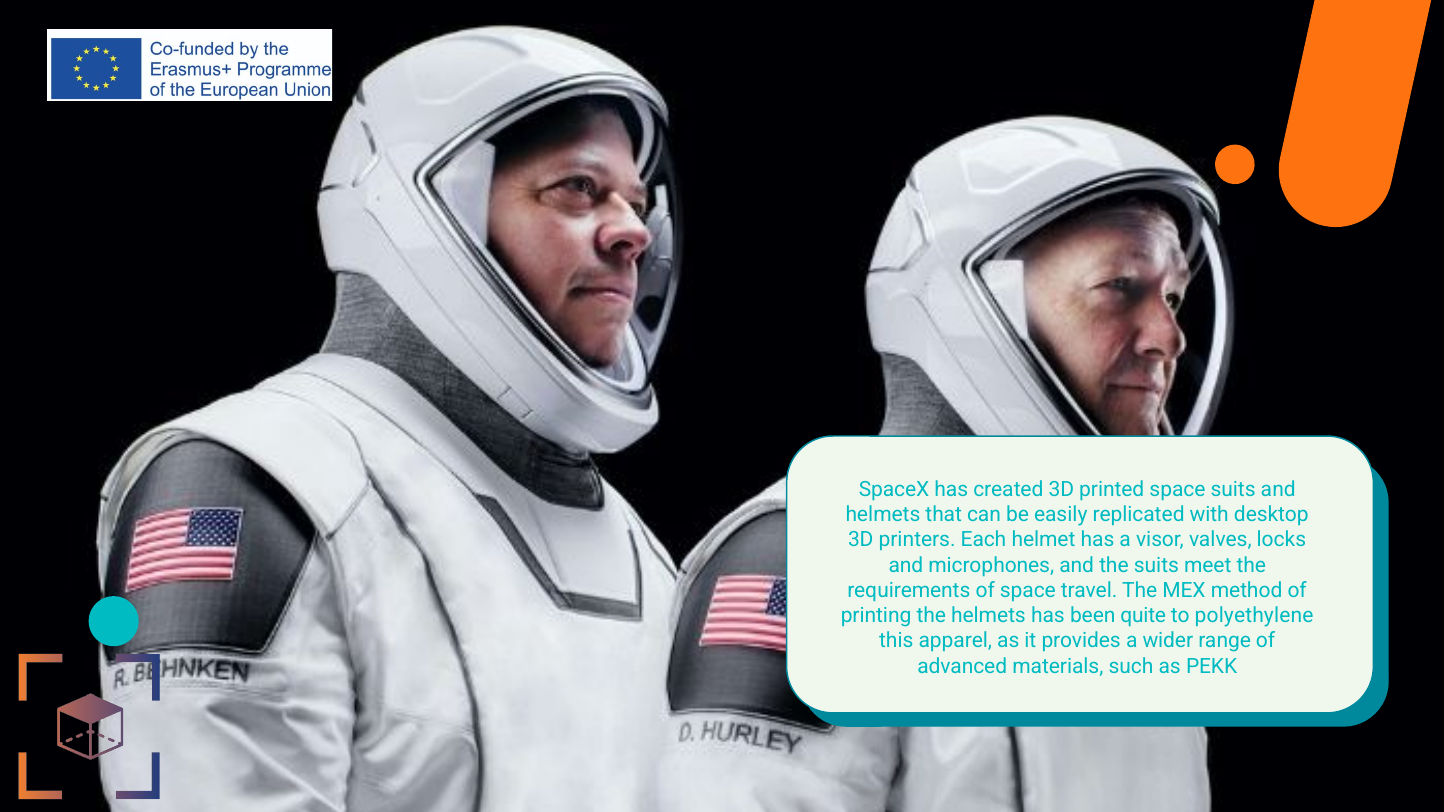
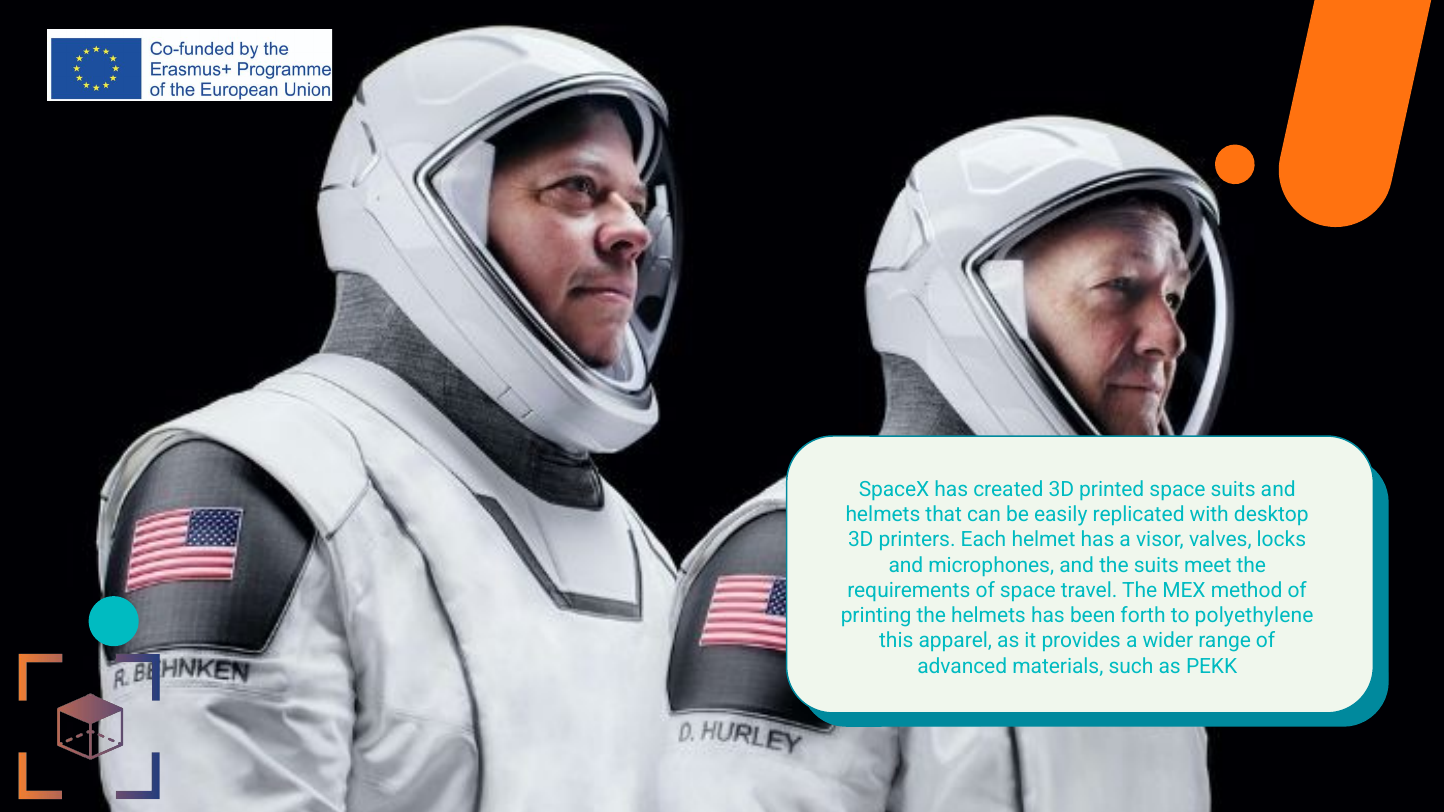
quite: quite -> forth (1143, 616)
